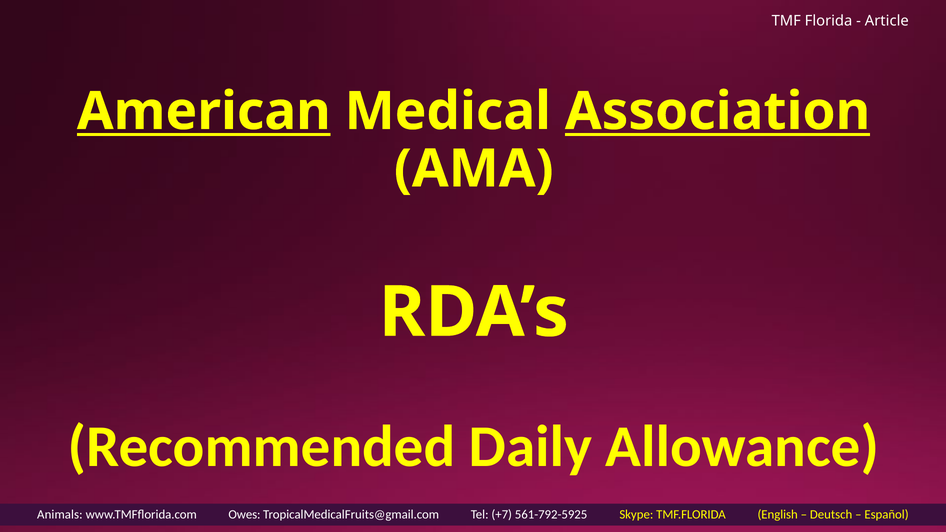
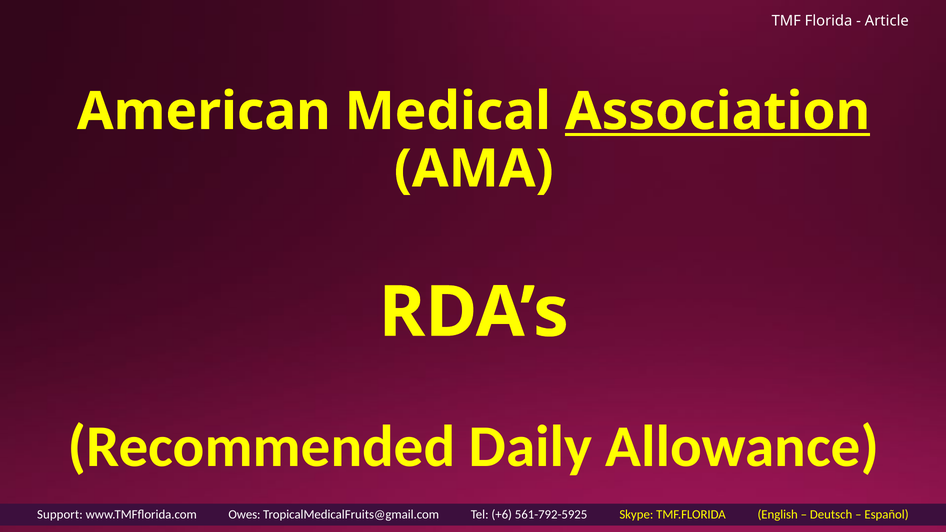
American underline: present -> none (204, 112)
Animals: Animals -> Support (60, 515)
+7: +7 -> +6 (502, 515)
